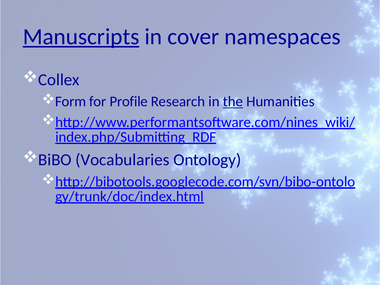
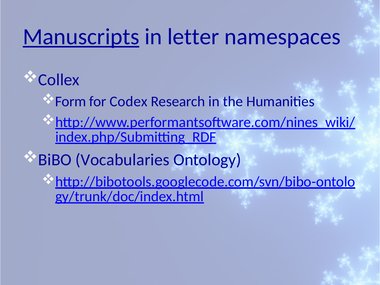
cover: cover -> letter (193, 37)
Profile: Profile -> Codex (129, 102)
the underline: present -> none (233, 102)
